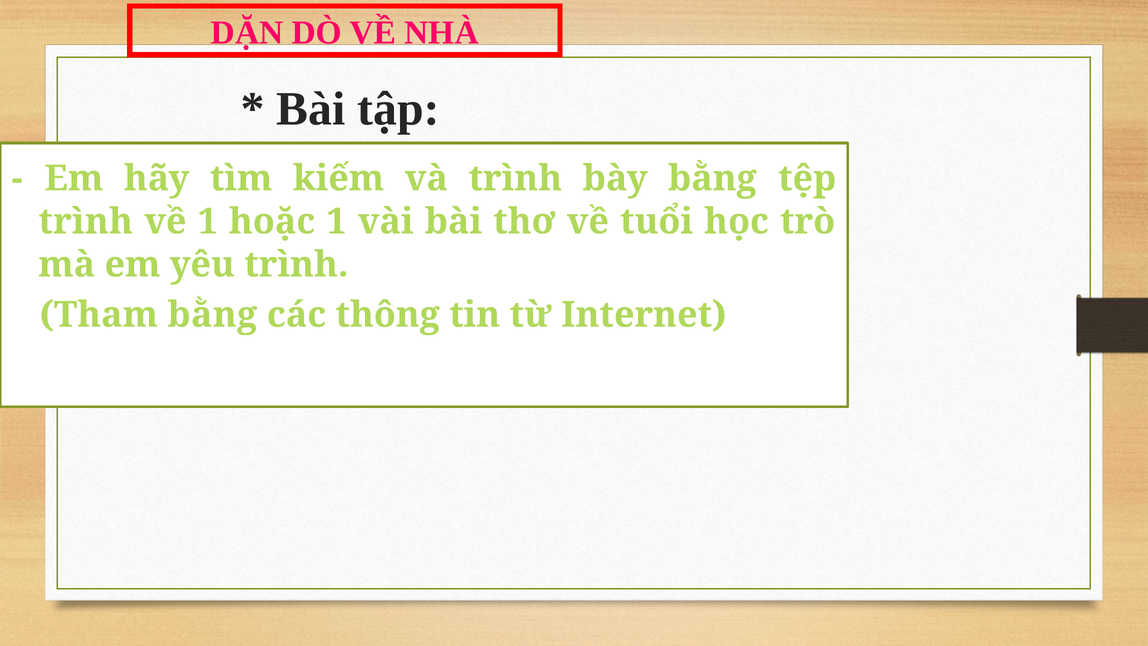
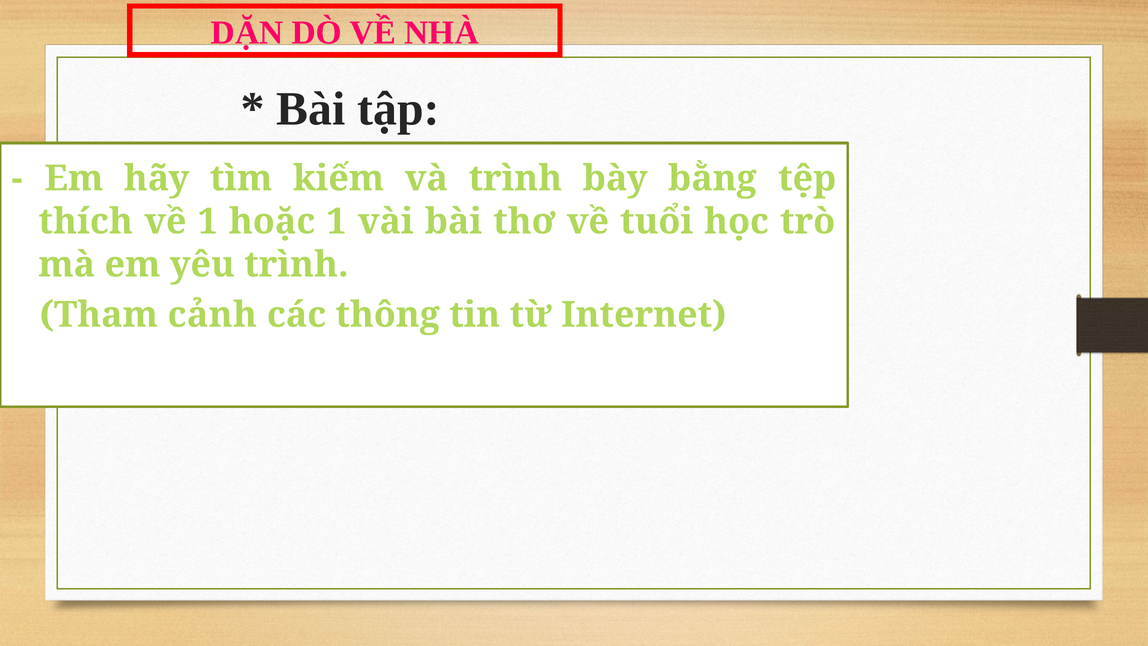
trình: trình -> thích (86, 221)
Tham bằng: bằng -> cảnh (212, 315)
